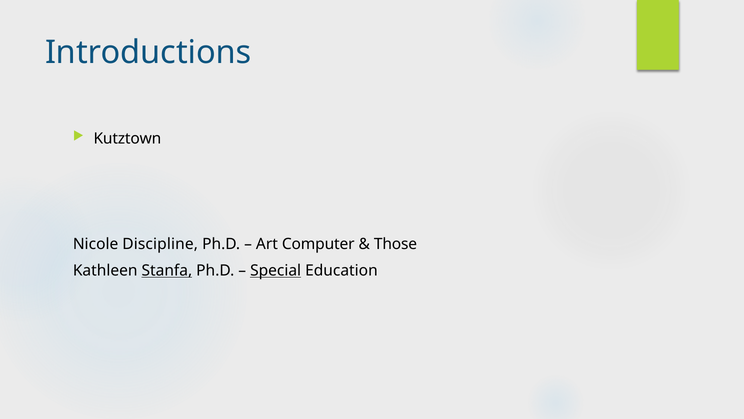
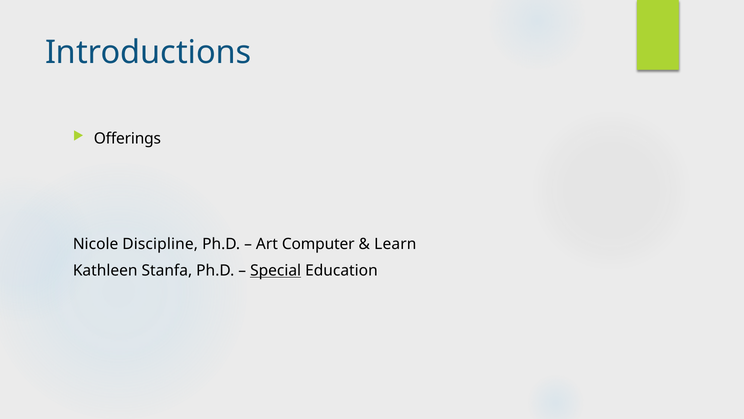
Kutztown: Kutztown -> Offerings (127, 138)
Those: Those -> Learn (395, 244)
Stanfa underline: present -> none (167, 270)
